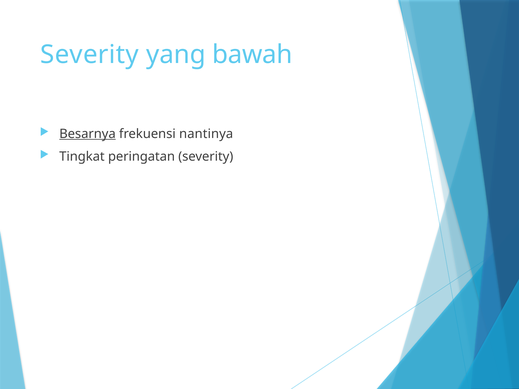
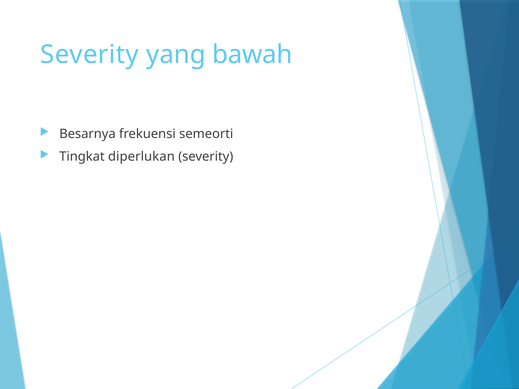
Besarnya underline: present -> none (87, 134)
nantinya: nantinya -> semeorti (206, 134)
peringatan: peringatan -> diperlukan (141, 157)
